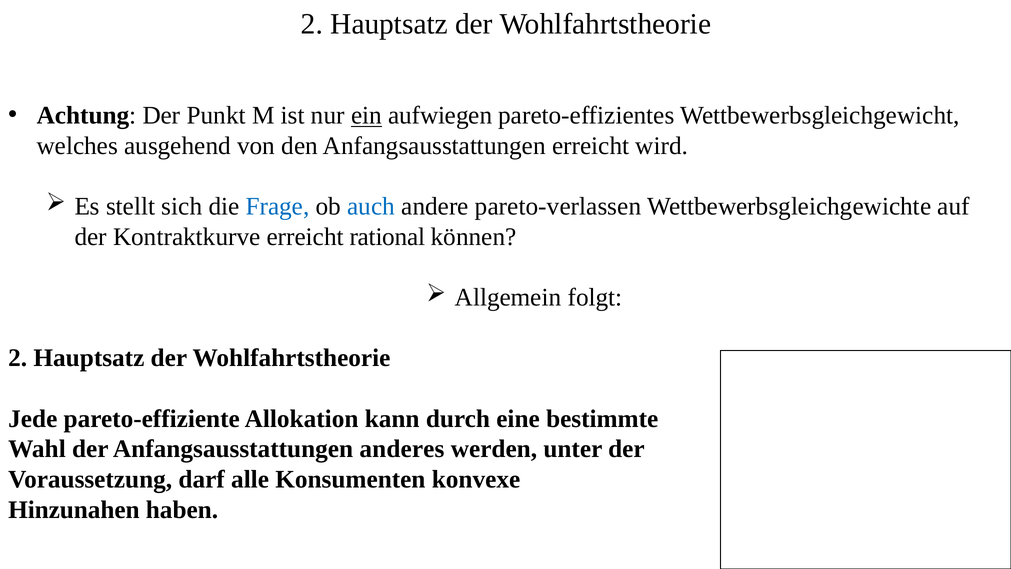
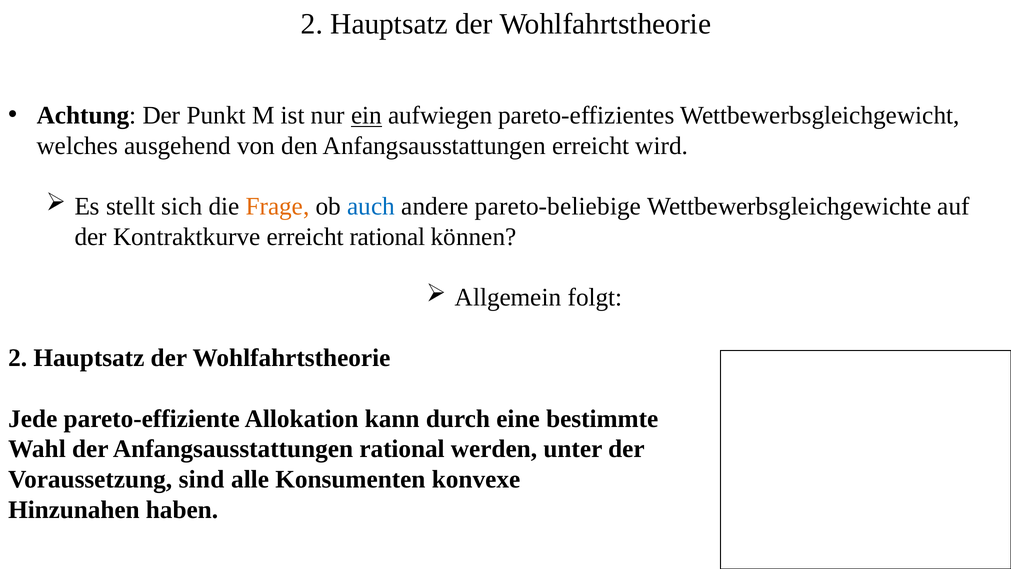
Frage colour: blue -> orange (277, 206)
pareto-verlassen: pareto-verlassen -> pareto-beliebige (558, 206)
Anfangsausstattungen anderes: anderes -> rational (402, 449)
darf: darf -> sind (202, 479)
